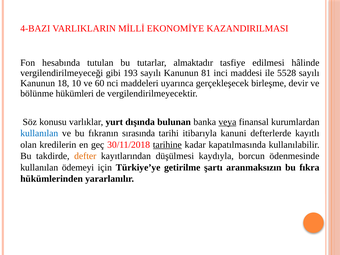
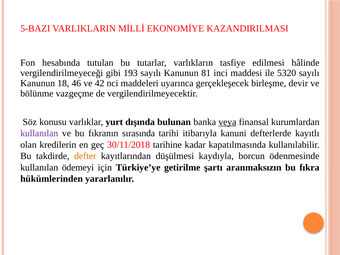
4-BAZI: 4-BAZI -> 5-BAZI (35, 28)
almaktadır: almaktadır -> varlıkların (193, 63)
5528: 5528 -> 5320 (287, 73)
10: 10 -> 46 (76, 83)
60: 60 -> 42 (100, 83)
hükümleri: hükümleri -> vazgeçme (75, 94)
kullanılan colour: blue -> purple (39, 133)
tarihine underline: present -> none (167, 145)
